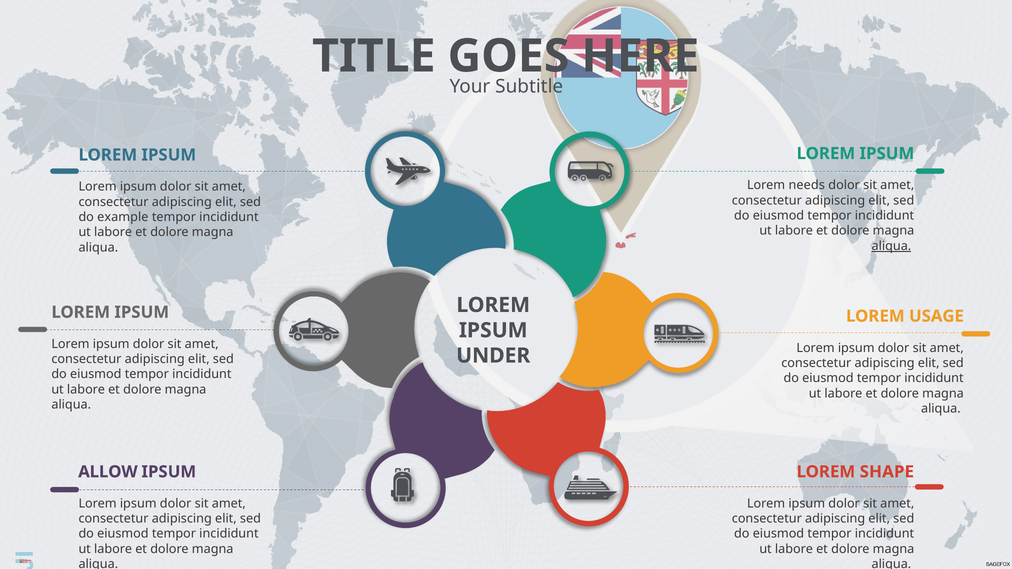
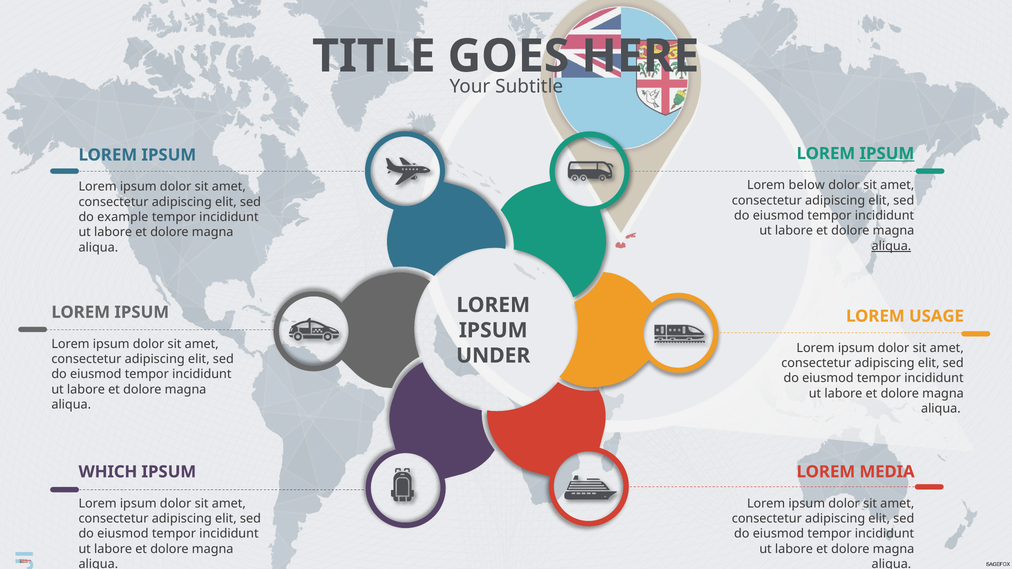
IPSUM underline: none -> present (887, 154)
needs: needs -> below (807, 185)
ALLOW: ALLOW -> WHICH (108, 472)
SHAPE: SHAPE -> MEDIA (887, 472)
